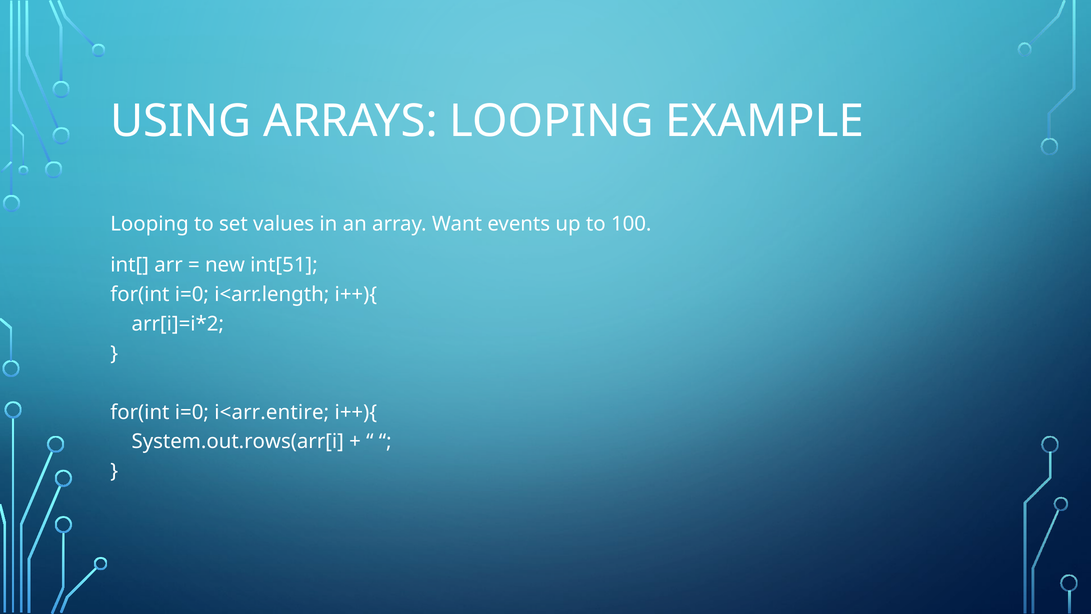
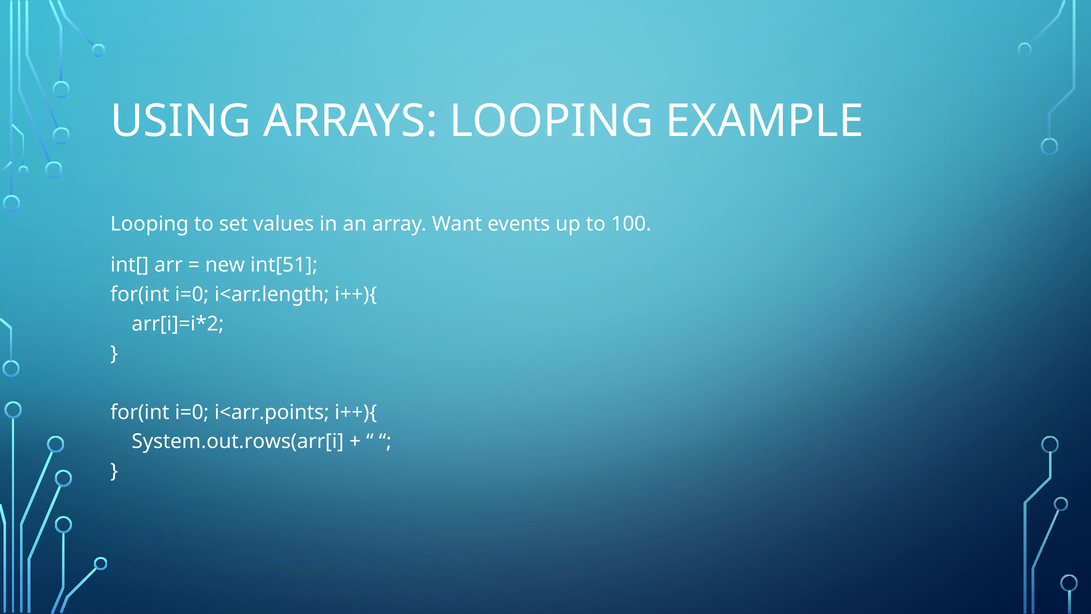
i<arr.entire: i<arr.entire -> i<arr.points (272, 412)
